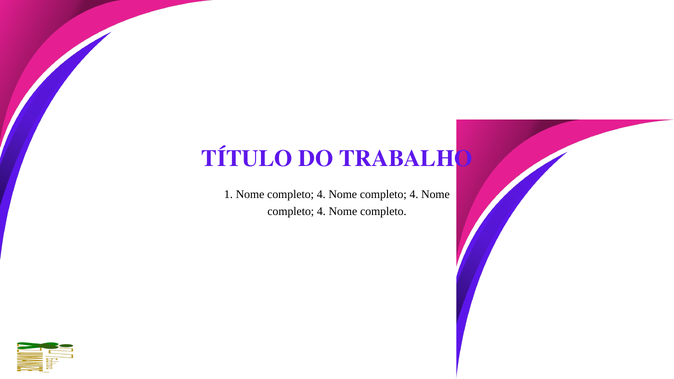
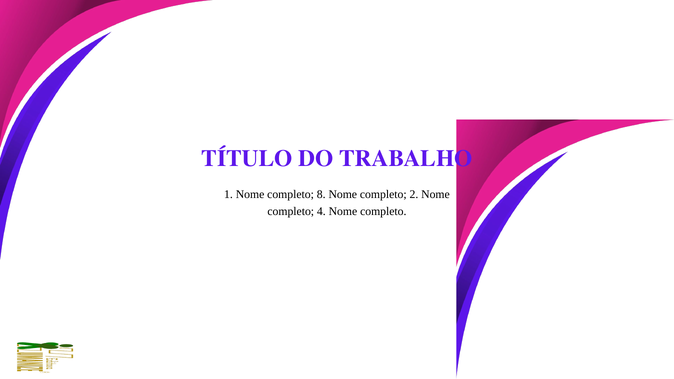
1 Nome completo 4: 4 -> 8 (321, 194)
4: 4 -> 2 (414, 194)
